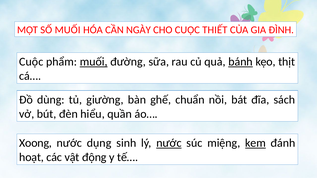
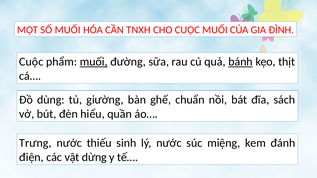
NGÀY: NGÀY -> TNXH (138, 30)
CUỘC THIẾT: THIẾT -> MUỐI (215, 30)
Xoong: Xoong -> Trưng (35, 143)
dụng: dụng -> thiếu (99, 143)
nước underline: present -> none (169, 143)
kem underline: present -> none (255, 143)
hoạt: hoạt -> điện (31, 157)
động: động -> dừng (94, 157)
